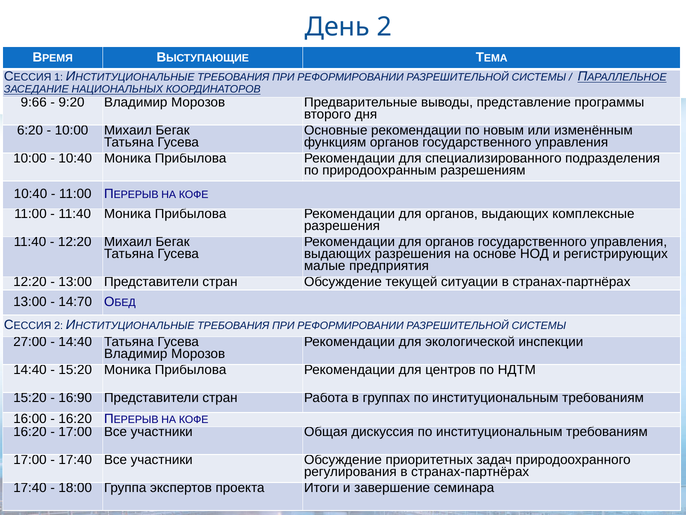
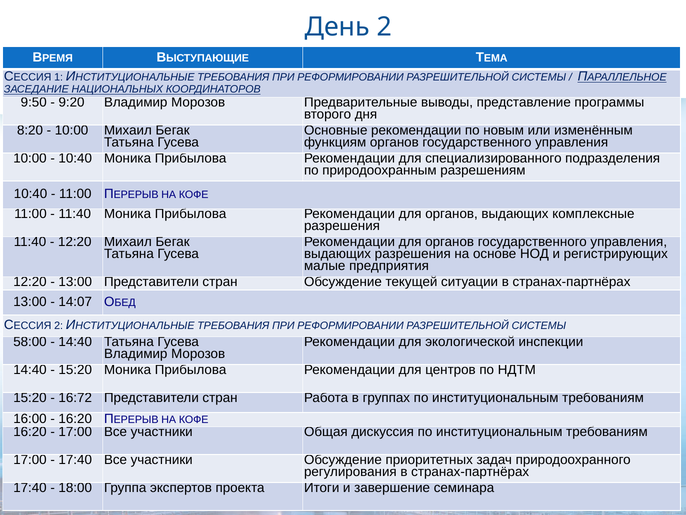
9:66: 9:66 -> 9:50 (34, 102)
6:20: 6:20 -> 8:20 (30, 130)
14:70: 14:70 -> 14:07 (75, 301)
27:00: 27:00 -> 58:00 (30, 342)
16:90: 16:90 -> 16:72 (75, 397)
